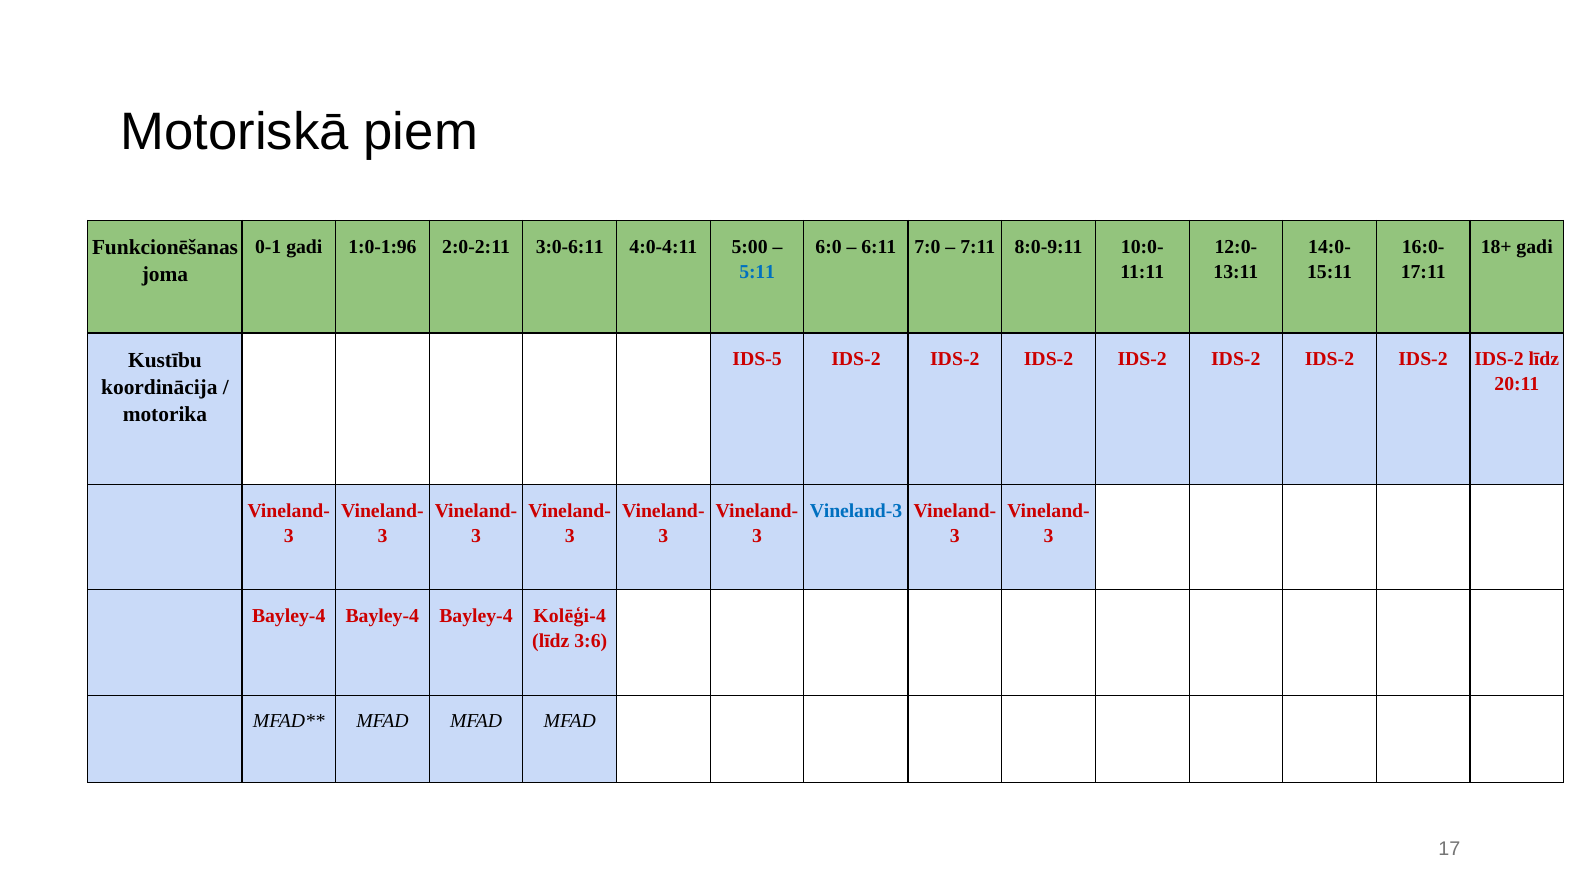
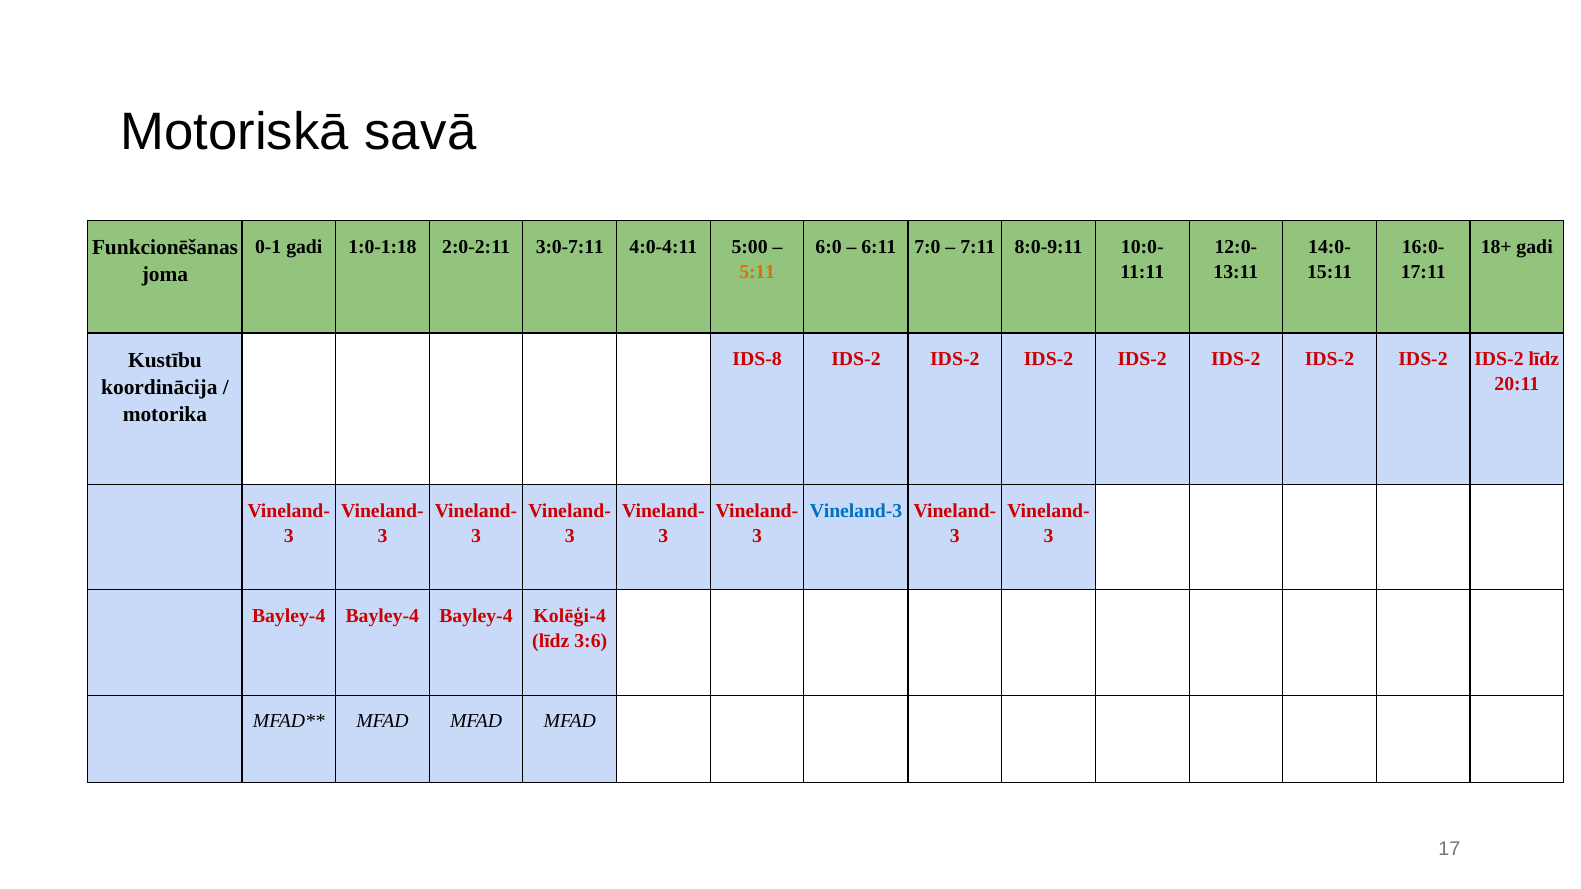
piem: piem -> savā (421, 132)
1:0-1:96: 1:0-1:96 -> 1:0-1:18 (383, 247)
3:0-6:11: 3:0-6:11 -> 3:0-7:11 (570, 247)
5:11 colour: blue -> orange (757, 272)
IDS-5: IDS-5 -> IDS-8 (757, 359)
